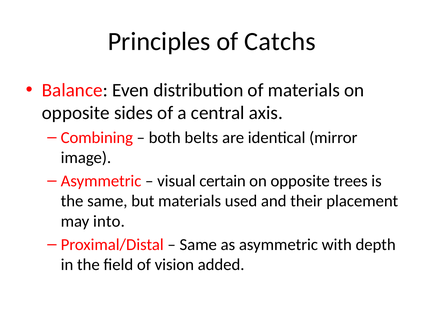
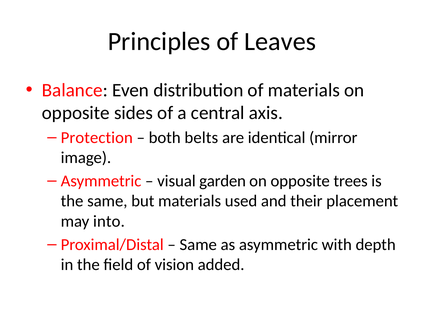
Catchs: Catchs -> Leaves (280, 42)
Combining: Combining -> Protection (97, 138)
certain: certain -> garden (223, 181)
